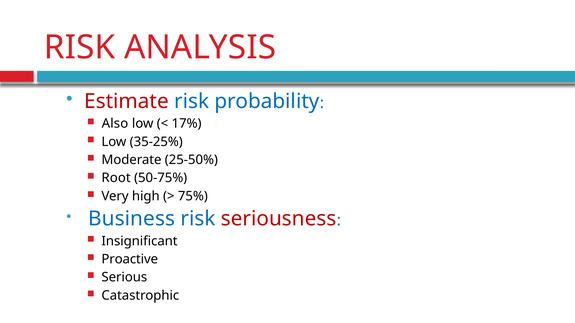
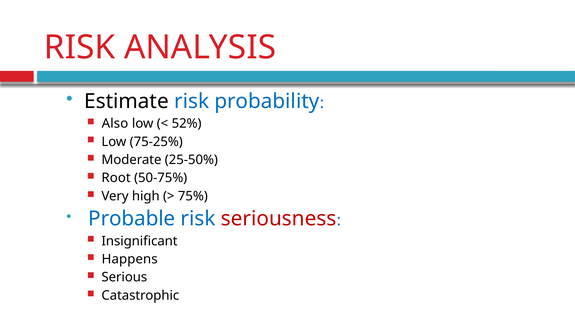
Estimate colour: red -> black (127, 101)
17%: 17% -> 52% (187, 124)
35-25%: 35-25% -> 75-25% (156, 142)
Business: Business -> Probable (132, 219)
Proactive: Proactive -> Happens (130, 260)
